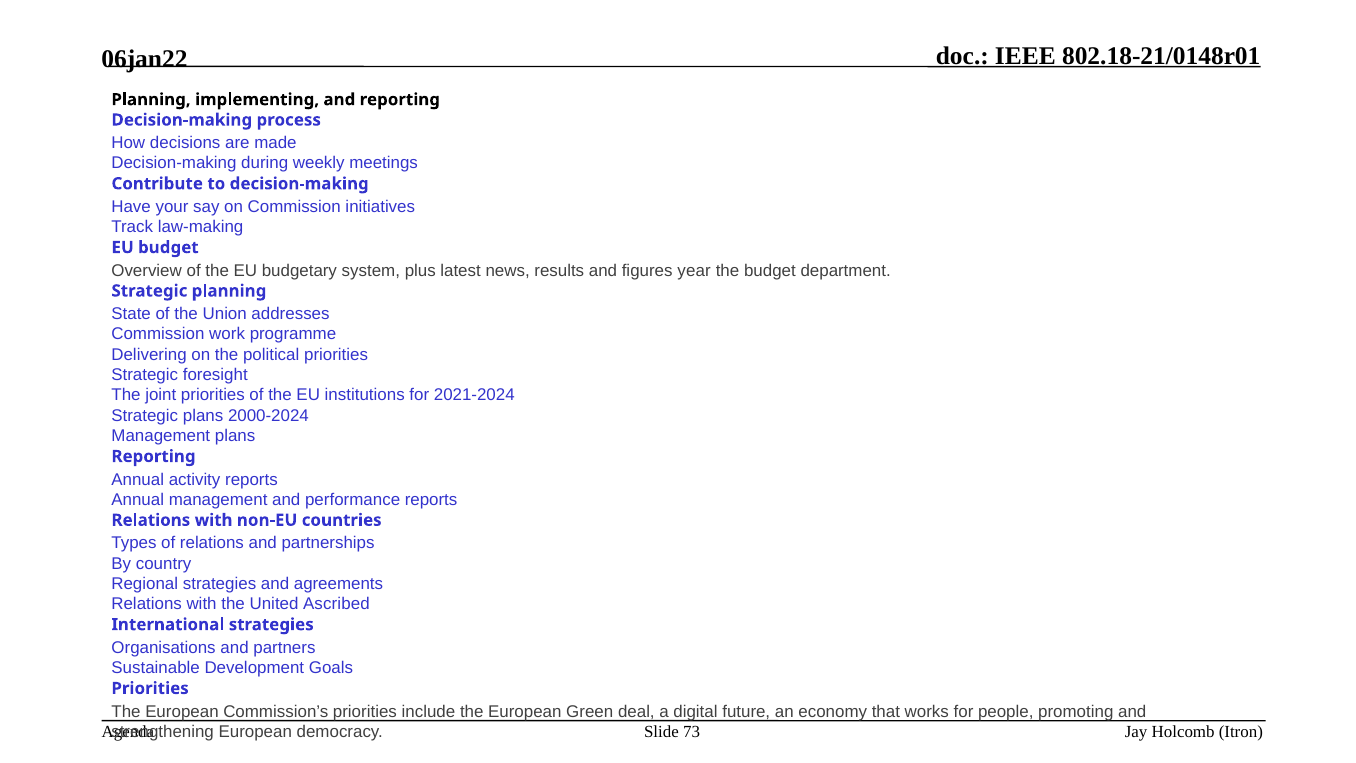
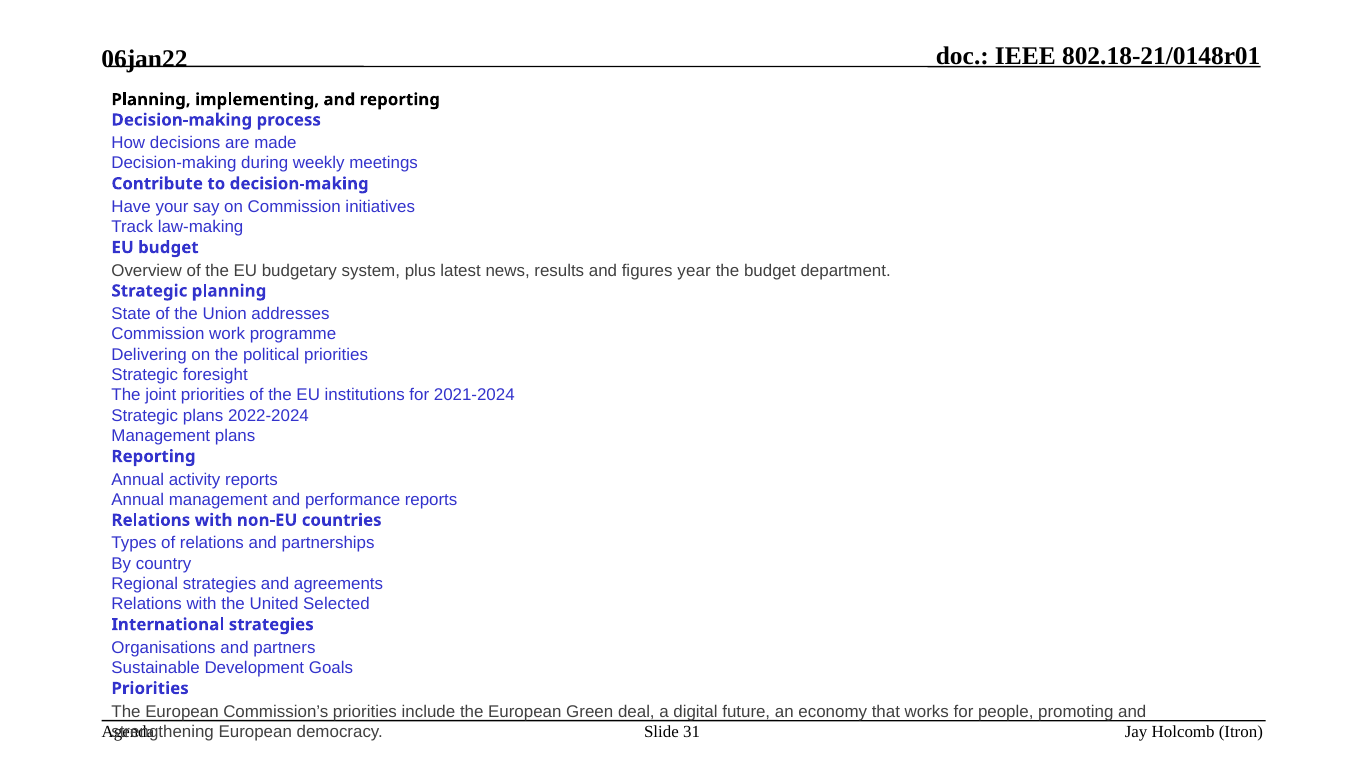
2000-2024: 2000-2024 -> 2022-2024 (268, 416)
Ascribed: Ascribed -> Selected (336, 604)
73: 73 -> 31 (692, 732)
